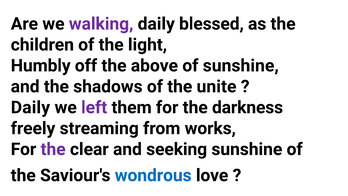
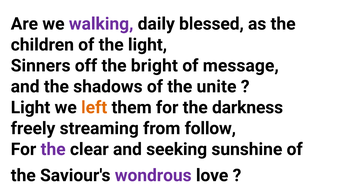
Humbly: Humbly -> Sinners (41, 66)
above: above -> bright (154, 66)
of sunshine: sunshine -> message (241, 66)
Daily: Daily -> Light (31, 107)
left colour: purple -> orange (94, 107)
works: works -> follow (210, 128)
wondrous colour: blue -> purple (153, 175)
